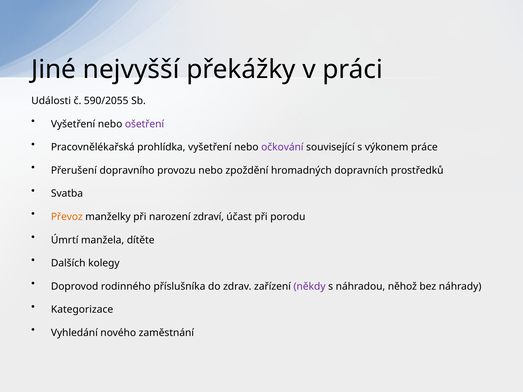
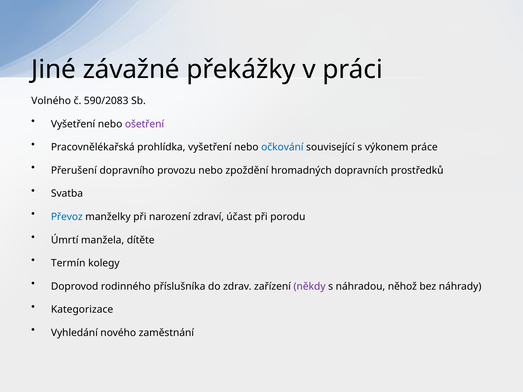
nejvyšší: nejvyšší -> závažné (131, 69)
Události: Události -> Volného (51, 101)
590/2055: 590/2055 -> 590/2083 (106, 101)
očkování colour: purple -> blue (282, 147)
Převoz colour: orange -> blue (67, 217)
Dalších: Dalších -> Termín (68, 263)
